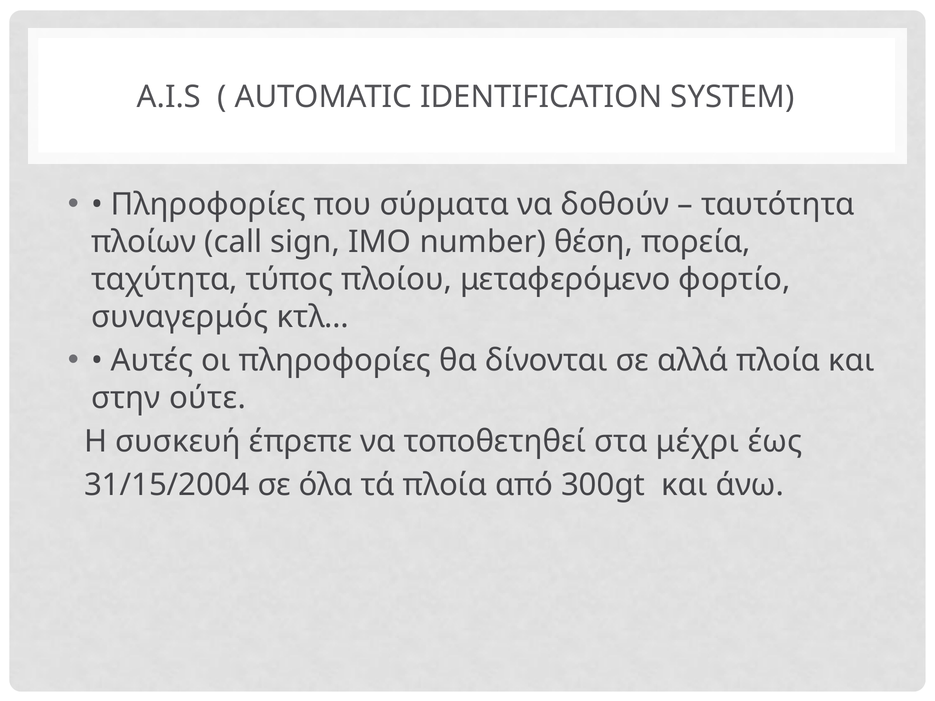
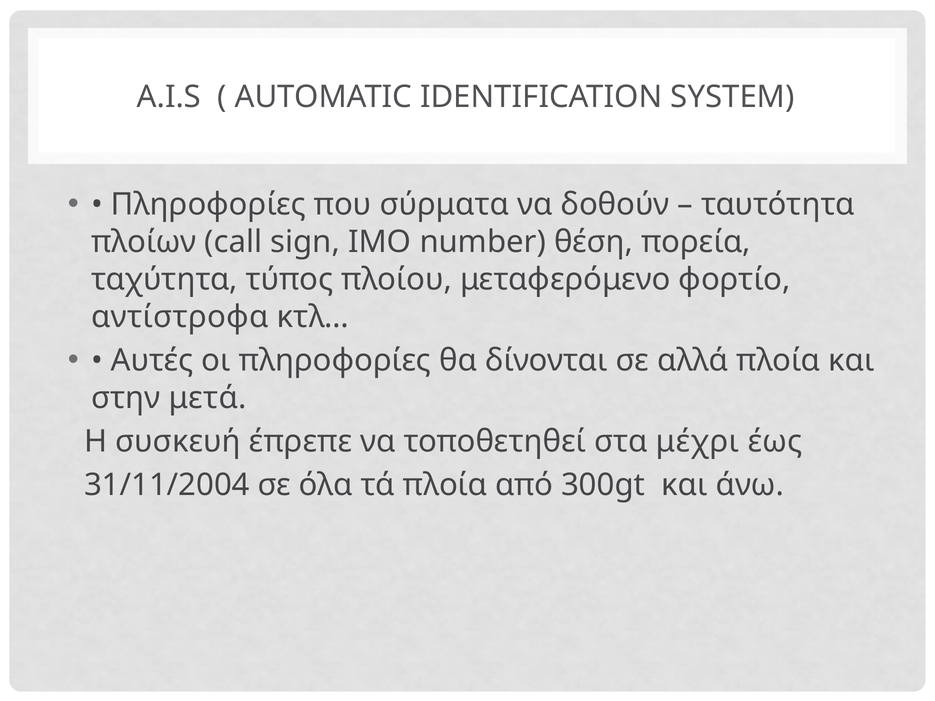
συναγερμός: συναγερμός -> αντίστροφα (180, 317)
ούτε: ούτε -> μετά (208, 398)
31/15/2004: 31/15/2004 -> 31/11/2004 (167, 485)
